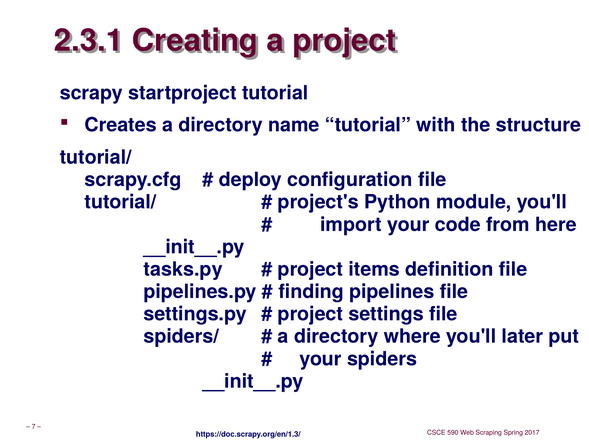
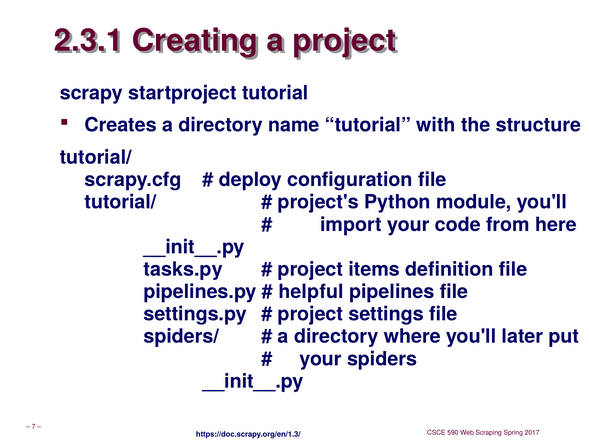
finding: finding -> helpful (311, 292)
